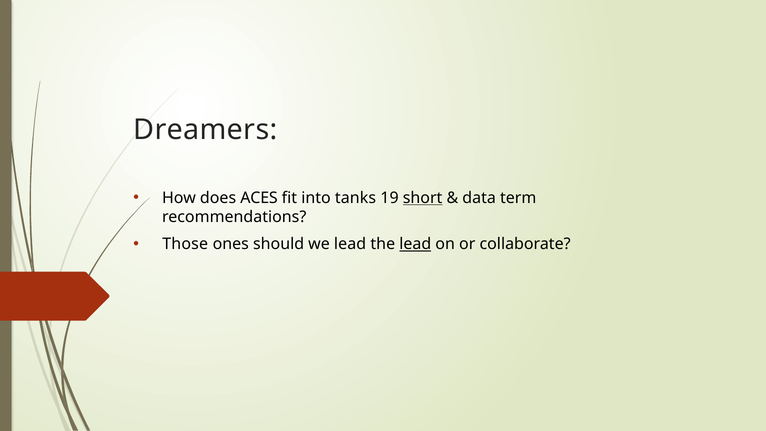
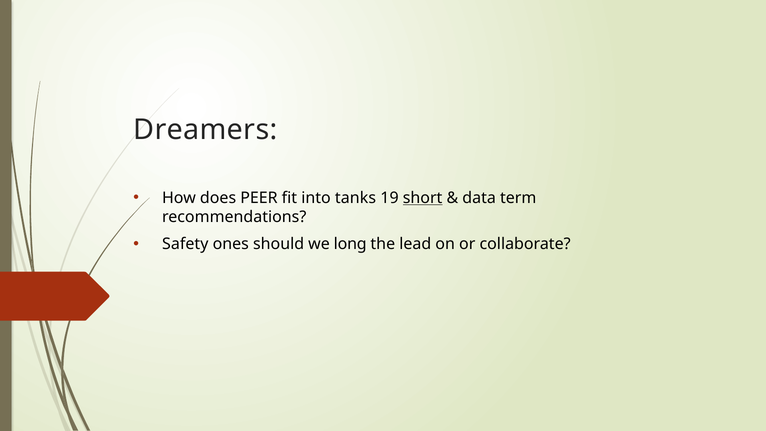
ACES: ACES -> PEER (259, 198)
Those: Those -> Safety (185, 244)
we lead: lead -> long (350, 244)
lead underline: present -> none (415, 244)
